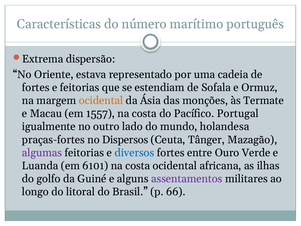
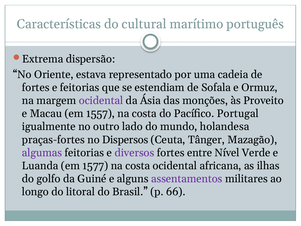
número: número -> cultural (144, 24)
ocidental colour: orange -> purple (101, 100)
Termate: Termate -> Proveito (264, 100)
diversos colour: blue -> purple (134, 153)
Ouro: Ouro -> Nível (227, 153)
6101: 6101 -> 1577 (95, 166)
